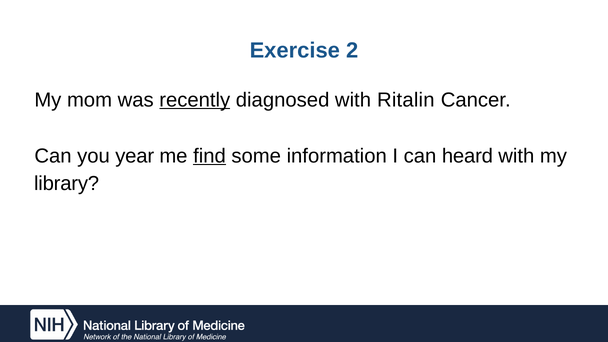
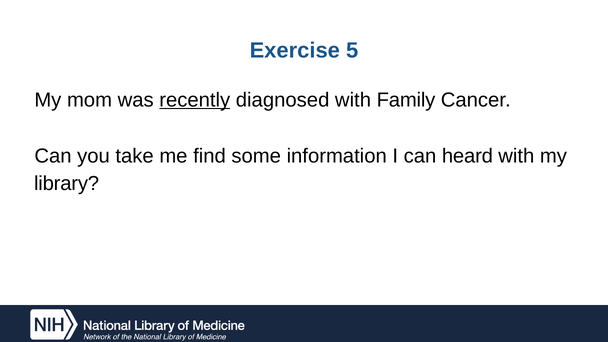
2: 2 -> 5 (352, 50)
Ritalin: Ritalin -> Family (406, 100)
year: year -> take (135, 156)
find underline: present -> none (209, 156)
